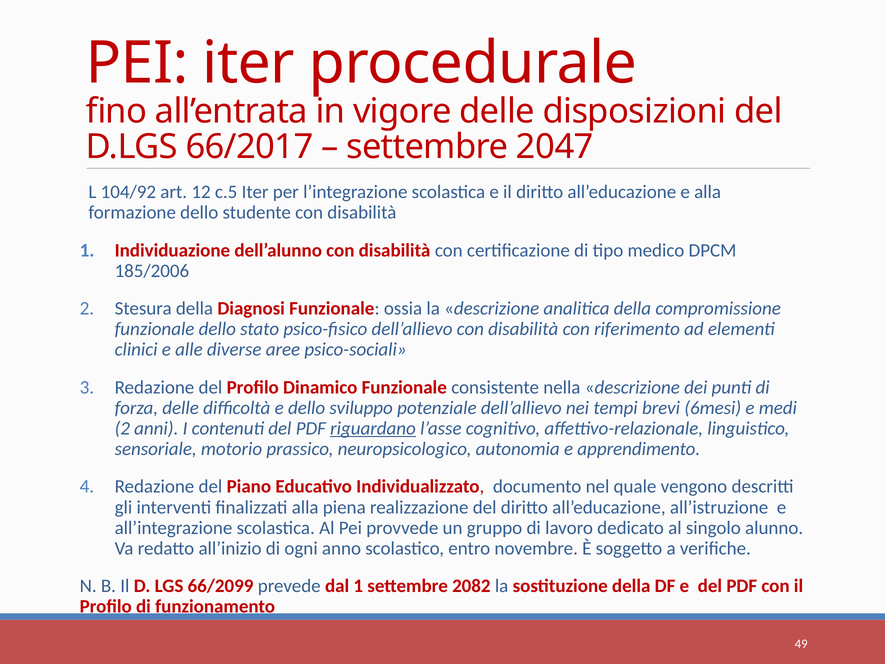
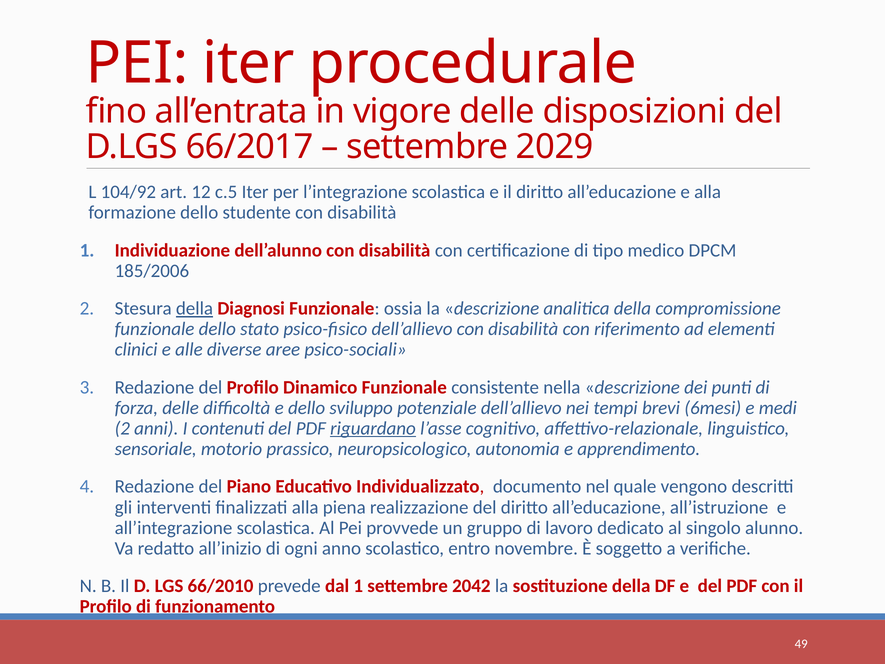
2047: 2047 -> 2029 (555, 147)
della underline: none -> present (194, 308)
66/2099: 66/2099 -> 66/2010 (221, 586)
2082: 2082 -> 2042 (471, 586)
